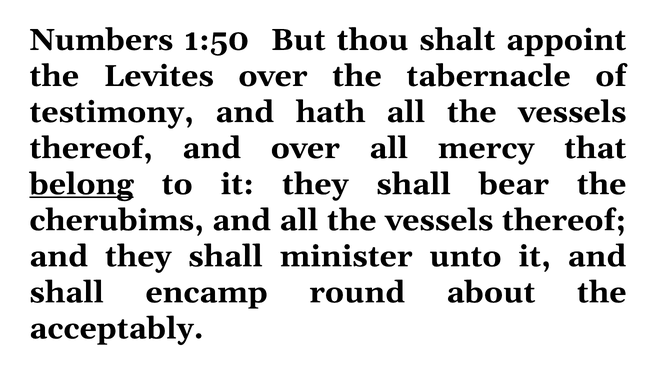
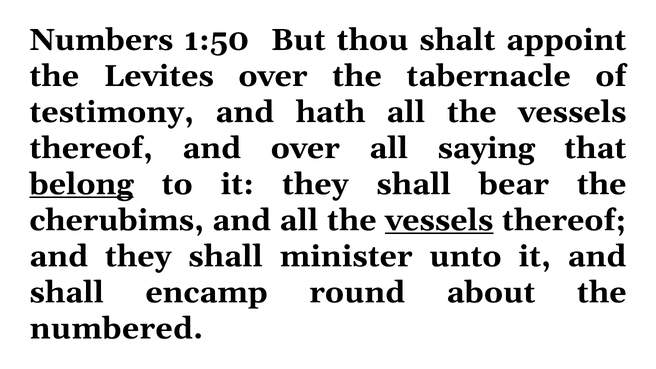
mercy: mercy -> saying (486, 148)
vessels underline: none -> present (439, 220)
acceptably: acceptably -> numbered (116, 329)
